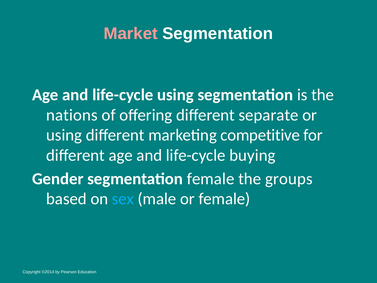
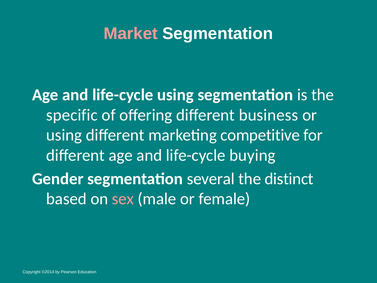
nations: nations -> specific (72, 115)
separate: separate -> business (268, 115)
segmentation female: female -> several (211, 179)
groups: groups -> distinct (289, 179)
sex colour: light blue -> pink (123, 199)
